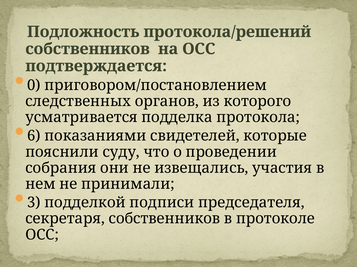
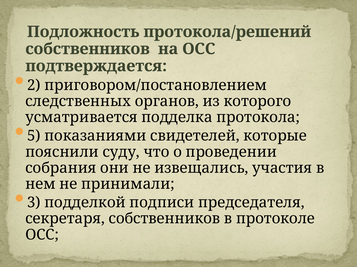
0: 0 -> 2 (34, 85)
6: 6 -> 5 (34, 136)
